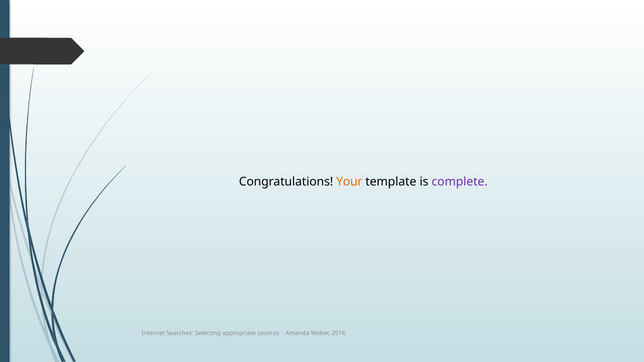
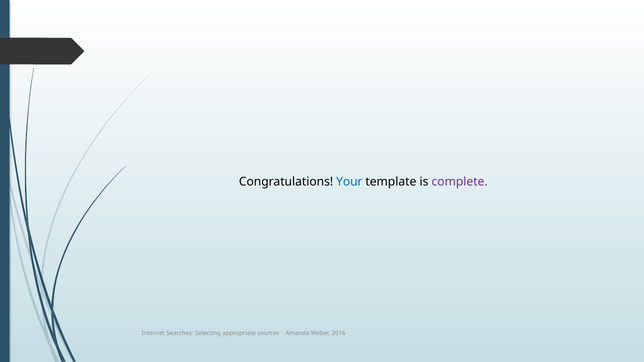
Your colour: orange -> blue (349, 182)
